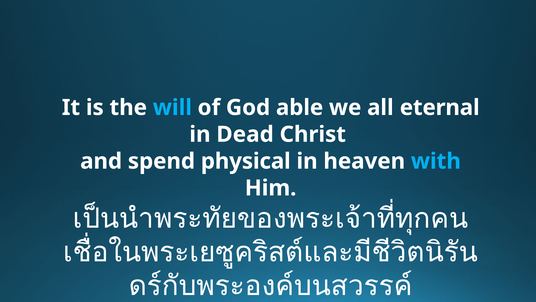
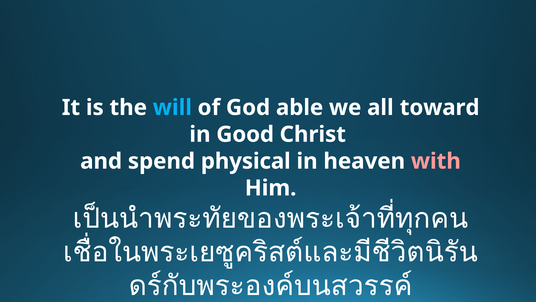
eternal: eternal -> toward (440, 107)
Dead: Dead -> Good (245, 134)
with colour: light blue -> pink (436, 161)
